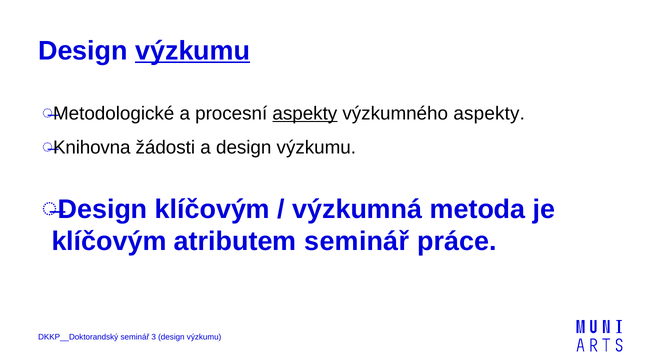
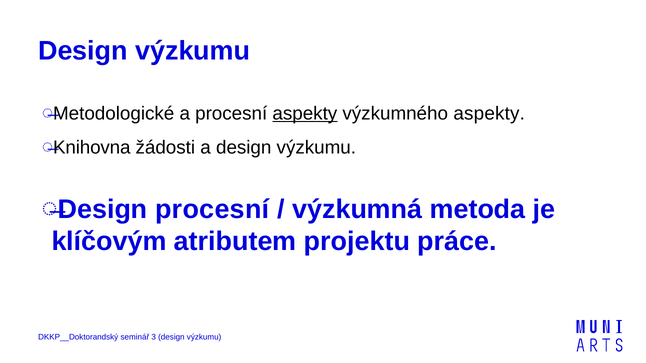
výzkumu underline: present -> none (193, 51)
Design klíčovým: klíčovým -> procesní (212, 209)
atributem seminář: seminář -> projektu (357, 242)
